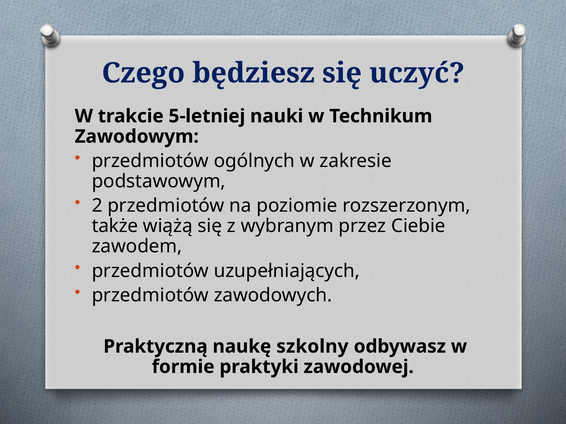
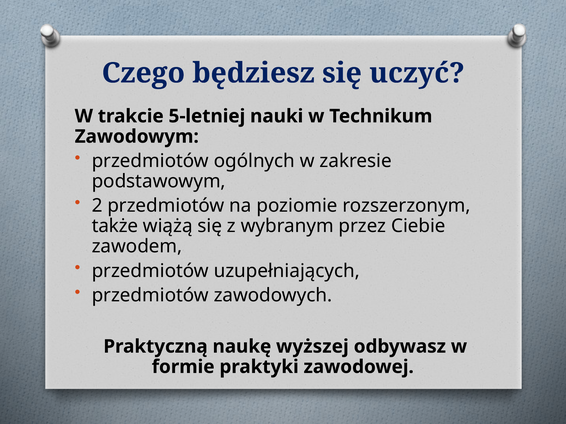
szkolny: szkolny -> wyższej (312, 347)
